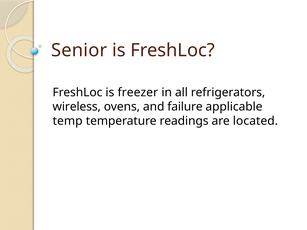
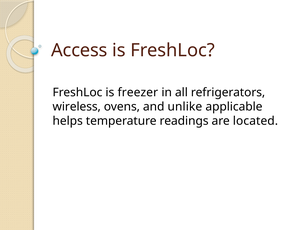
Senior: Senior -> Access (79, 50)
failure: failure -> unlike (185, 107)
temp: temp -> helps (68, 121)
